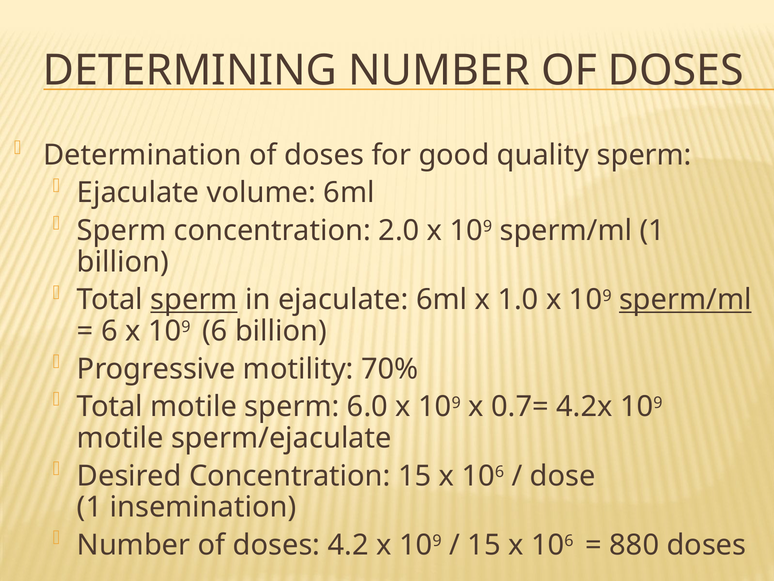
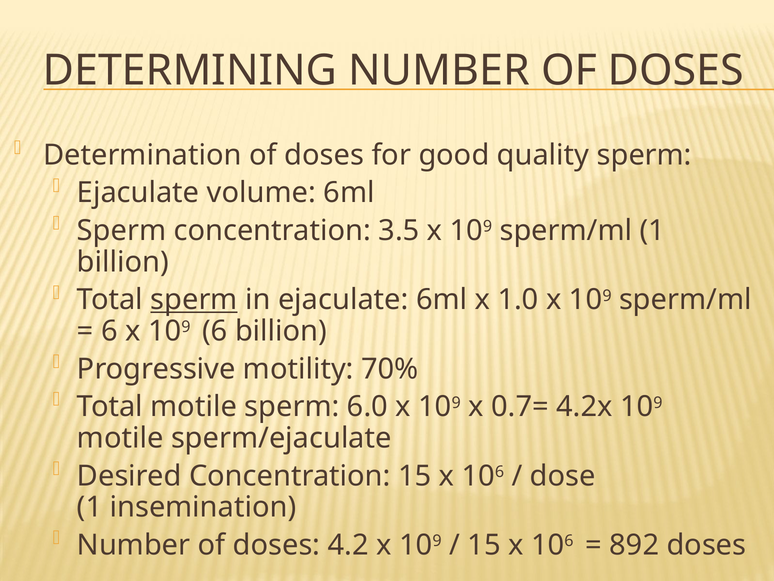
2.0: 2.0 -> 3.5 (399, 230)
sperm/ml underline: present -> none (685, 299)
880: 880 -> 892 (634, 545)
